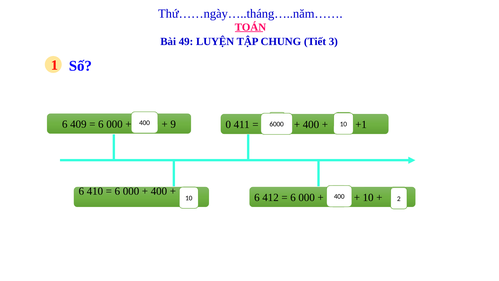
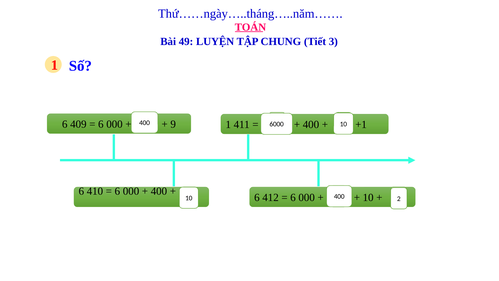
9 0: 0 -> 1 (228, 125)
